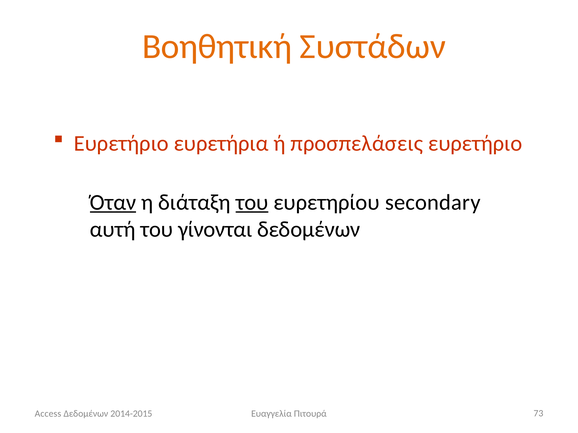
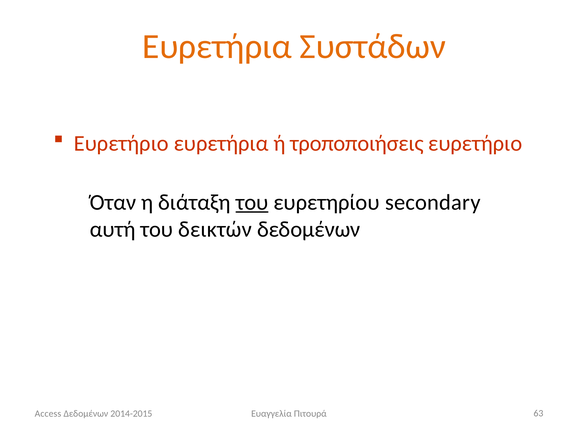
Βοηθητική: Βοηθητική -> Ευρετήρια (217, 46)
προσπελάσεις: προσπελάσεις -> τροποποιήσεις (357, 144)
Όταν underline: present -> none (113, 203)
γίνονται: γίνονται -> δεικτών (215, 230)
73: 73 -> 63 (538, 414)
